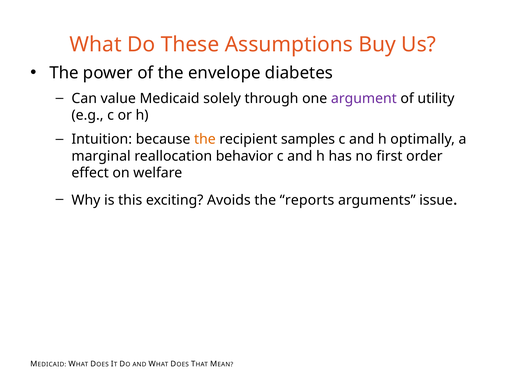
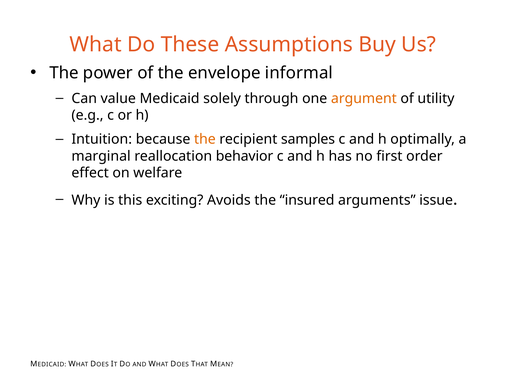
diabetes: diabetes -> informal (299, 73)
argument colour: purple -> orange (364, 98)
reports: reports -> insured (307, 200)
